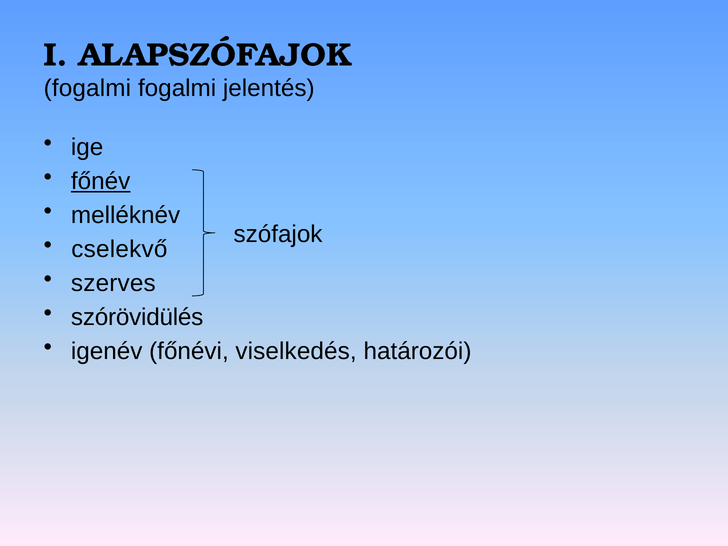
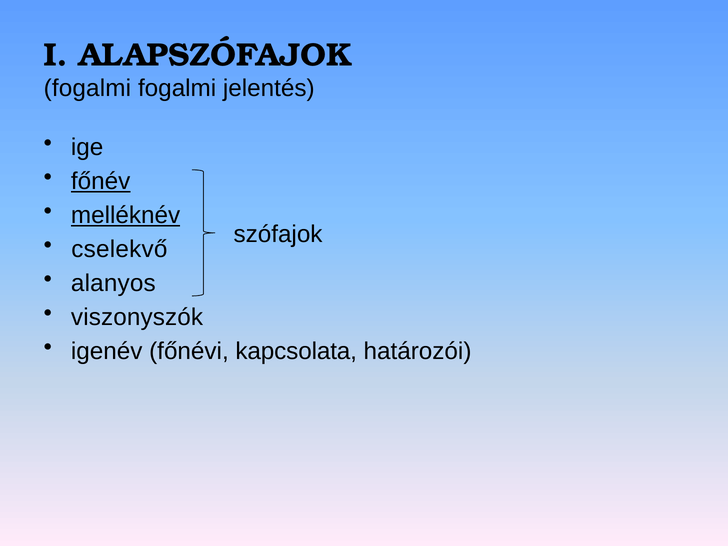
melléknév underline: none -> present (126, 215)
szerves: szerves -> alanyos (113, 283)
szórövidülés: szórövidülés -> viszonyszók (137, 317)
viselkedés: viselkedés -> kapcsolata (296, 351)
